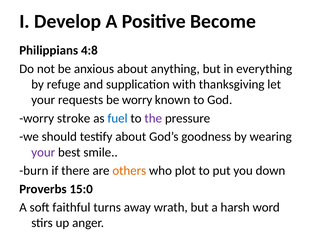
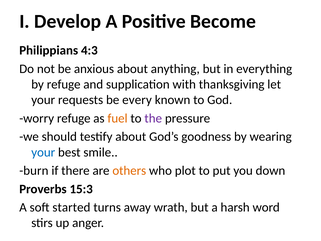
4:8: 4:8 -> 4:3 (89, 50)
be worry: worry -> every (137, 100)
worry stroke: stroke -> refuge (74, 118)
fuel colour: blue -> orange (118, 118)
your colour: purple -> blue (43, 152)
15:0: 15:0 -> 15:3 (81, 189)
faithful: faithful -> started (71, 207)
